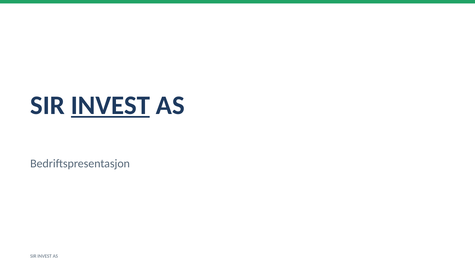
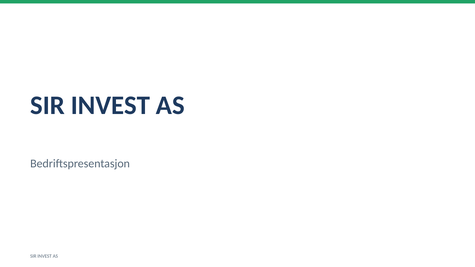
INVEST underline: present -> none (110, 105)
